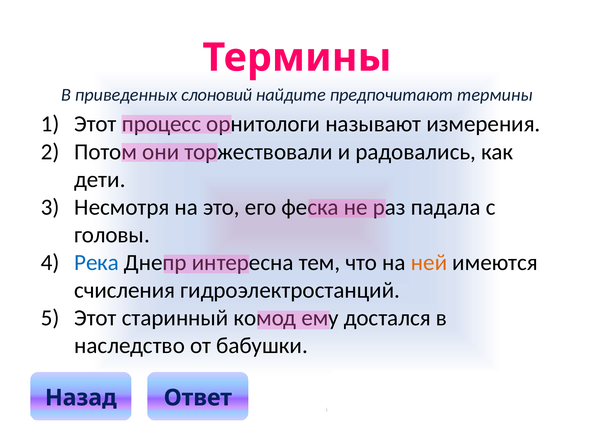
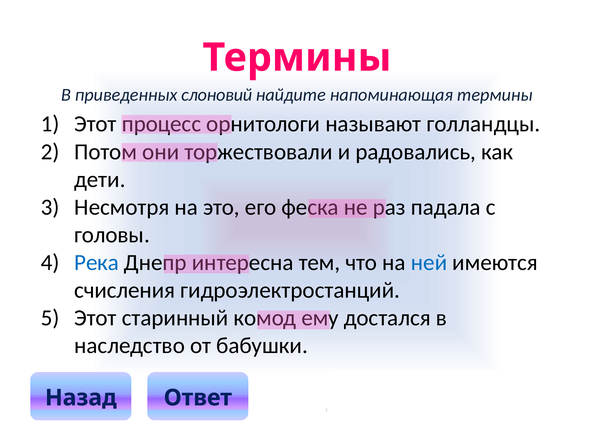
предпочитают: предпочитают -> напоминающая (391, 95)
измерения: измерения -> голландцы (483, 124)
ней colour: orange -> blue (429, 263)
